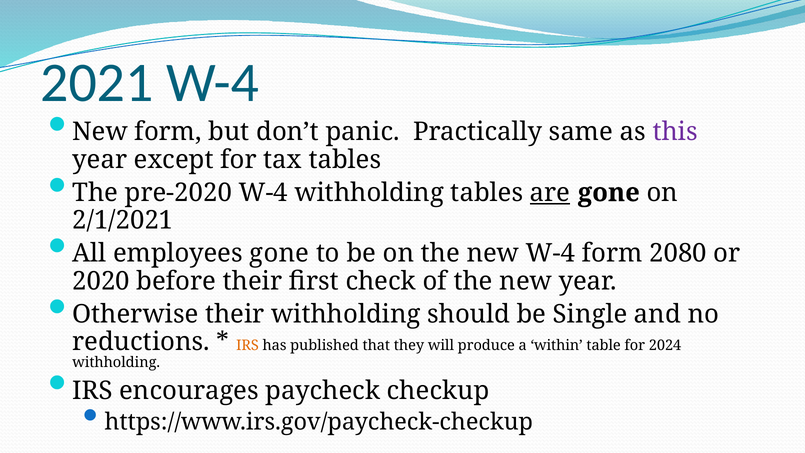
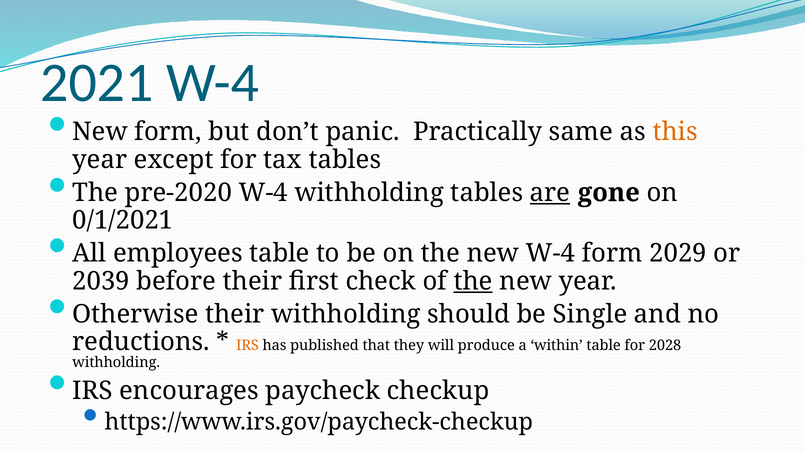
this colour: purple -> orange (675, 132)
2/1/2021: 2/1/2021 -> 0/1/2021 (123, 220)
employees gone: gone -> table (280, 253)
2080: 2080 -> 2029 (678, 253)
2020: 2020 -> 2039 (101, 281)
the underline: none -> present (473, 281)
2024: 2024 -> 2028 (665, 346)
